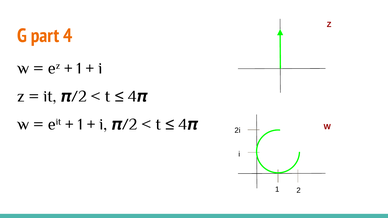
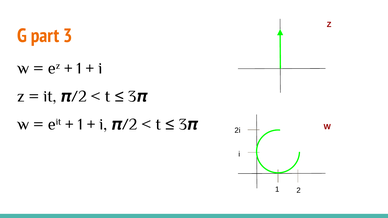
part 4: 4 -> 3 (68, 36)
4: 4 -> 3 (132, 96)
4: 4 -> 3 (183, 124)
